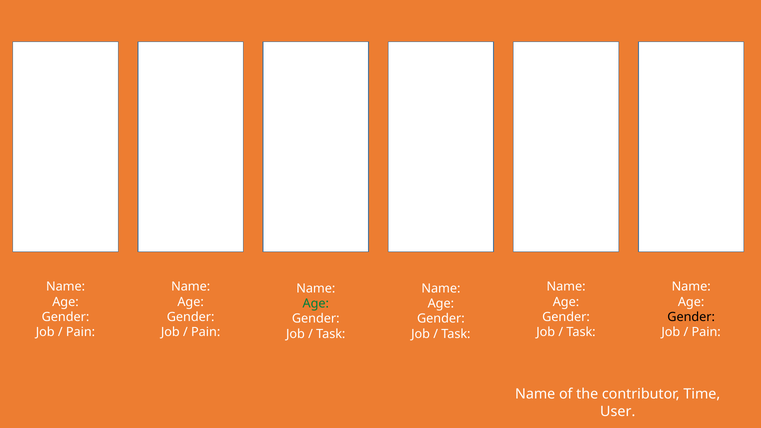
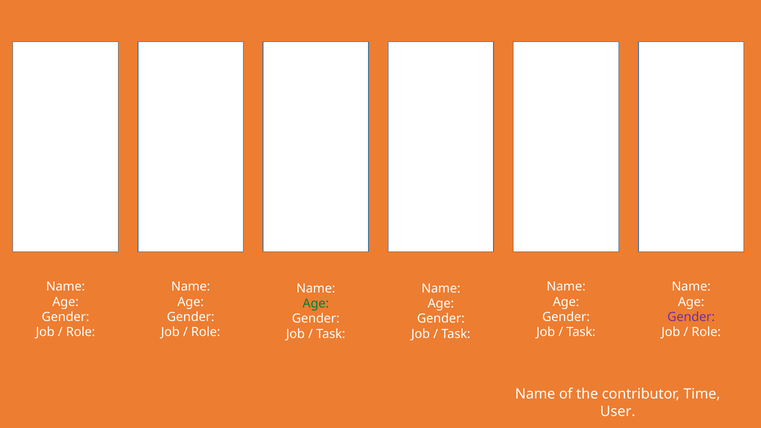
Gender colour: black -> purple (691, 317)
Pain: Pain -> Role (81, 332)
Pain: Pain -> Role (206, 332)
Pain: Pain -> Role (706, 332)
